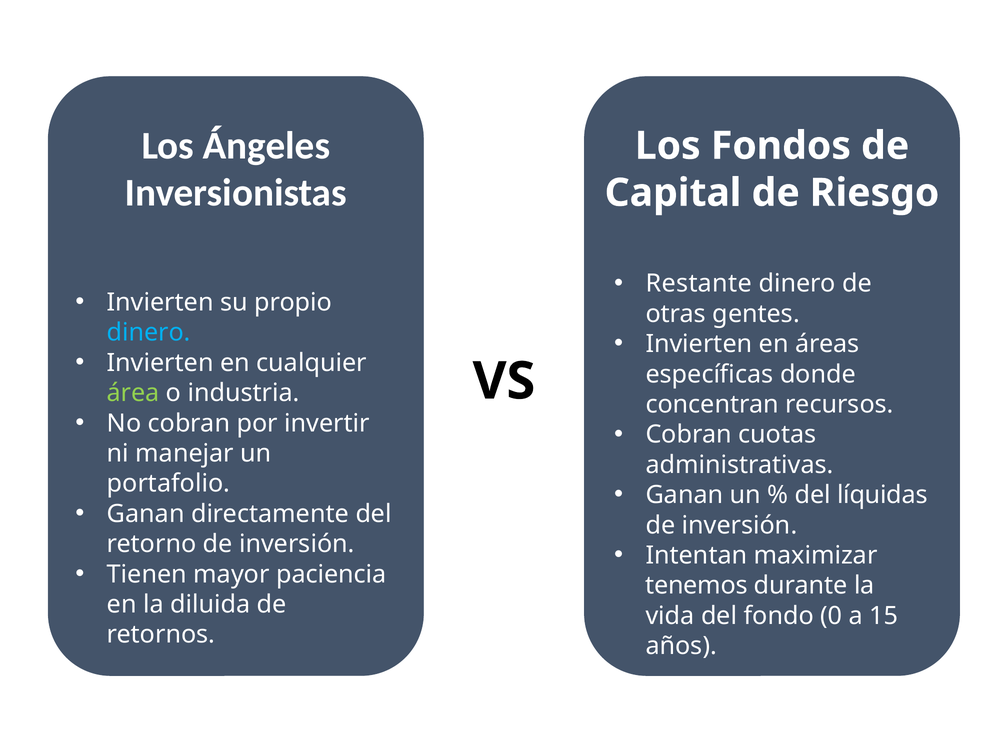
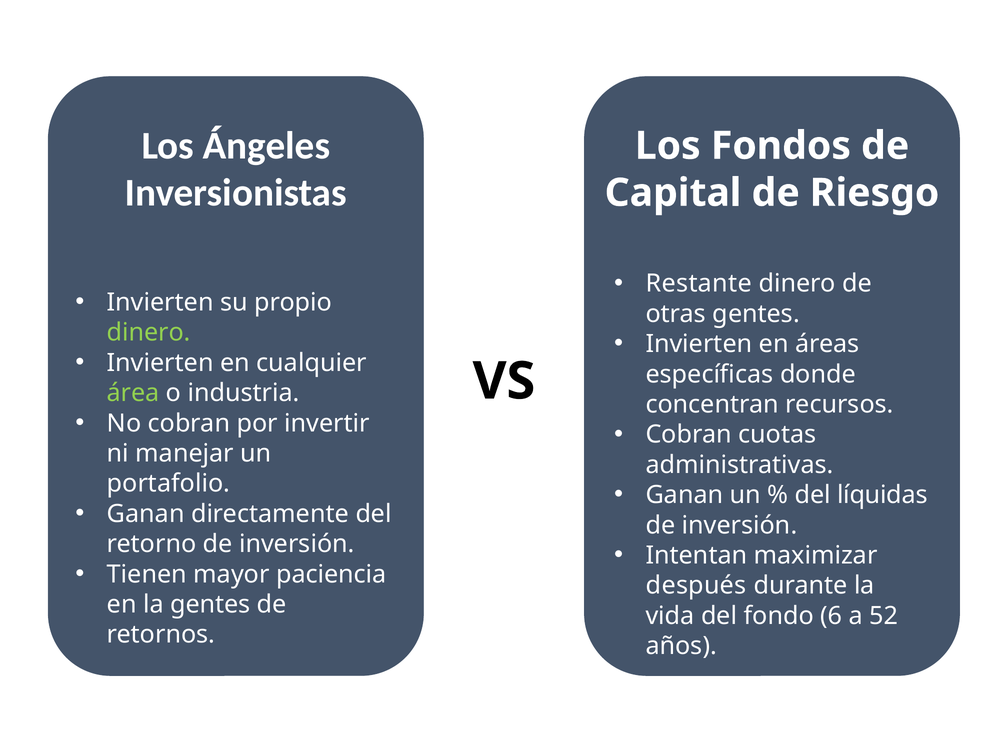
dinero colour: light blue -> light green (149, 333)
tenemos: tenemos -> después (696, 586)
la diluida: diluida -> gentes (210, 605)
0: 0 -> 6 (831, 616)
15: 15 -> 52 (884, 616)
